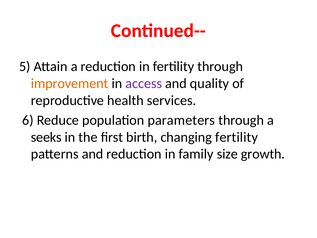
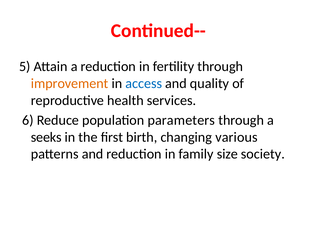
access colour: purple -> blue (144, 83)
changing fertility: fertility -> various (237, 137)
growth: growth -> society (263, 154)
